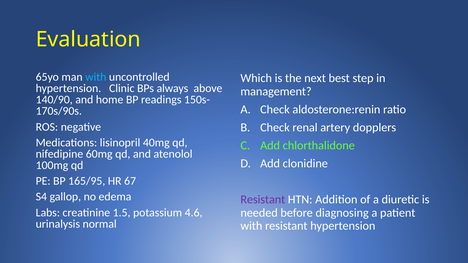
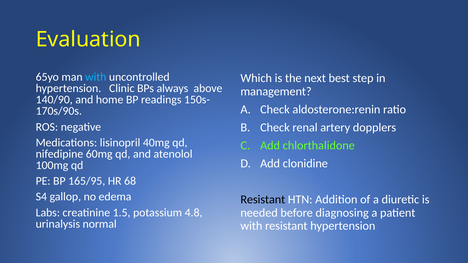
67: 67 -> 68 (130, 181)
Resistant colour: purple -> black (263, 200)
4.6: 4.6 -> 4.8 (194, 213)
